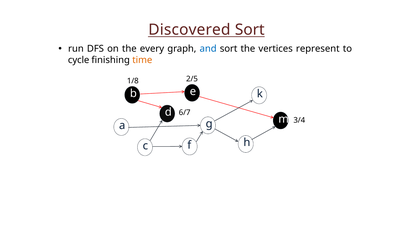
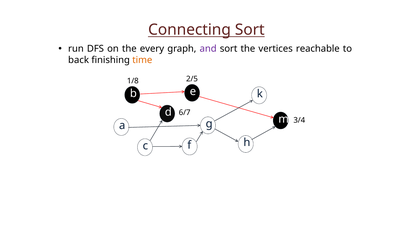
Discovered: Discovered -> Connecting (190, 30)
and colour: blue -> purple (208, 49)
represent: represent -> reachable (318, 49)
cycle: cycle -> back (79, 60)
